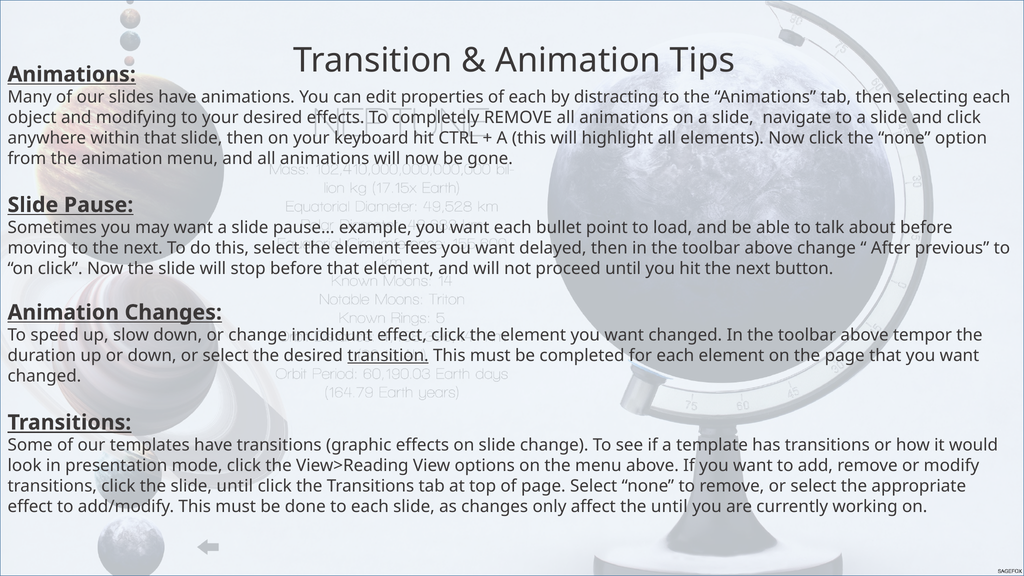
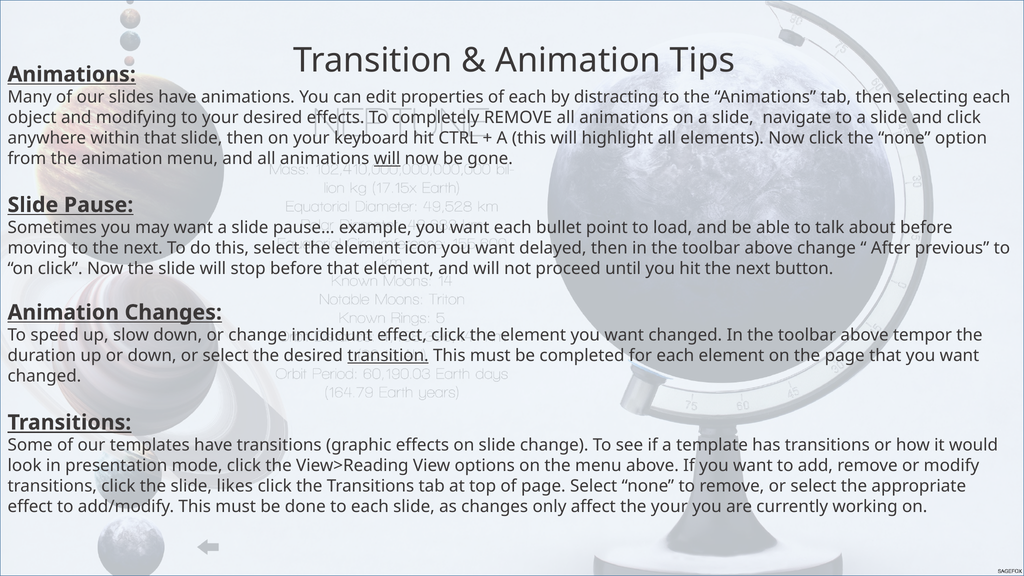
will underline: none -> present (387, 159)
fees: fees -> icon (421, 248)
slide until: until -> likes (235, 486)
the until: until -> your (669, 507)
